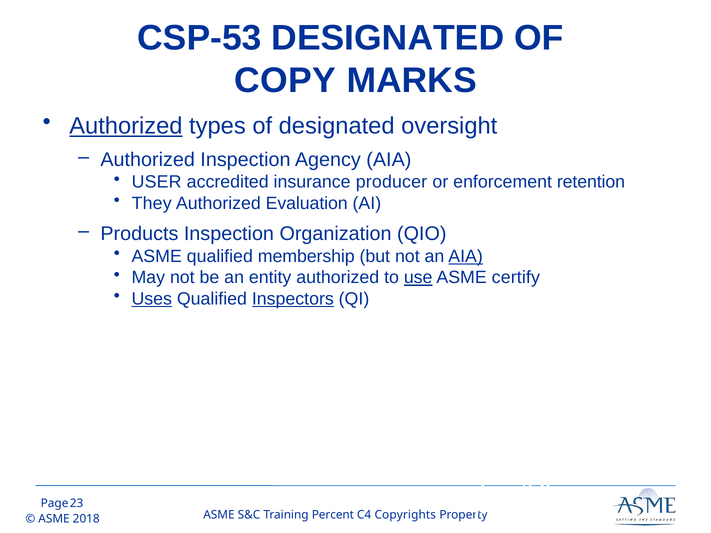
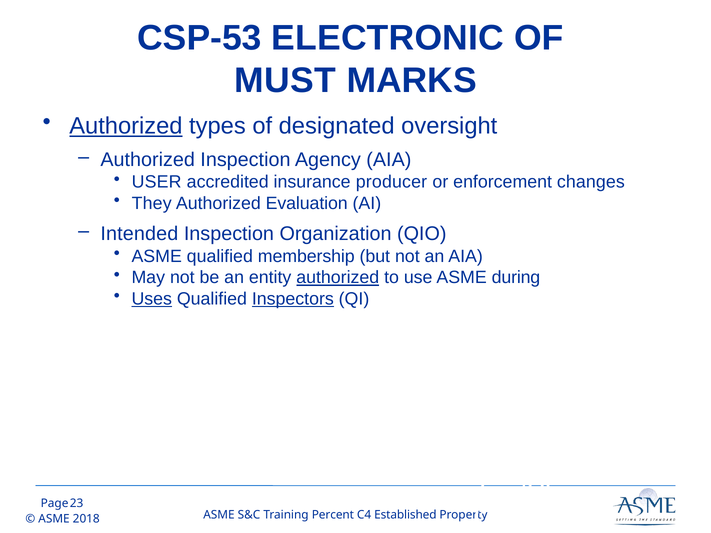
CSP-53 DESIGNATED: DESIGNATED -> ELECTRONIC (388, 38)
COPY: COPY -> MUST (285, 81)
retention: retention -> changes (591, 182)
Products: Products -> Intended (139, 234)
AIA underline: present -> none (466, 256)
authorized underline: none -> present (338, 278)
use underline: present -> none (418, 278)
certify: certify -> during (516, 278)
Copyrights: Copyrights -> Established (405, 515)
